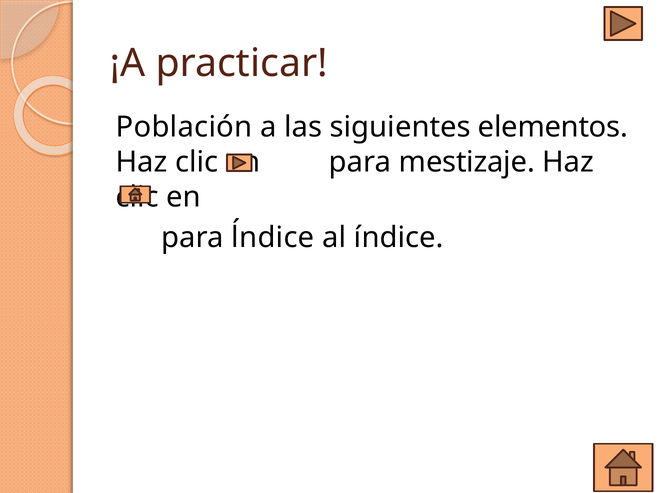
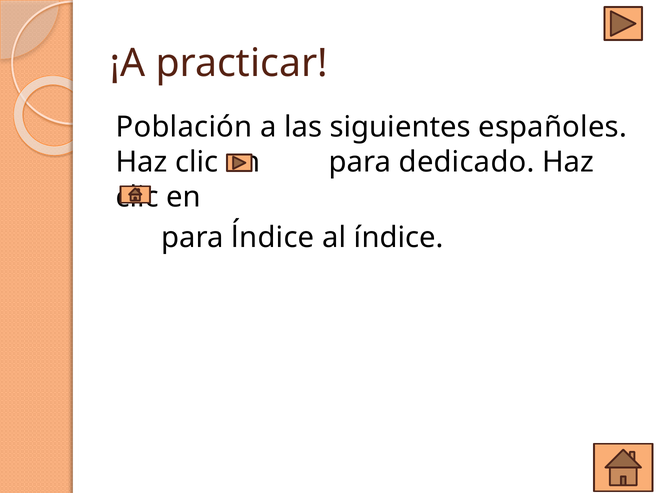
elementos: elementos -> españoles (553, 127)
mestizaje: mestizaje -> dedicado (467, 162)
